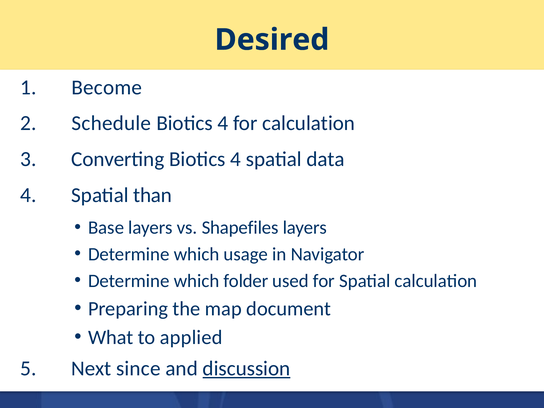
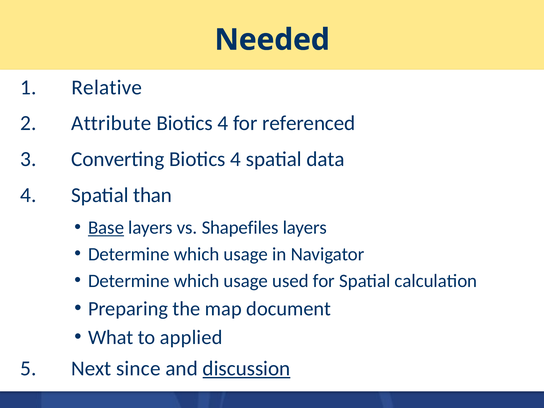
Desired: Desired -> Needed (272, 40)
Become: Become -> Relative (107, 87)
Schedule: Schedule -> Attribute (111, 123)
for calculation: calculation -> referenced (309, 123)
Base underline: none -> present (106, 228)
folder: folder -> usage (246, 281)
